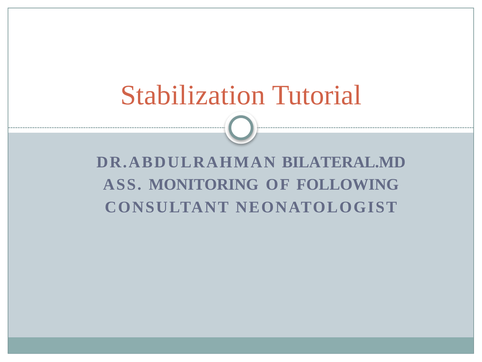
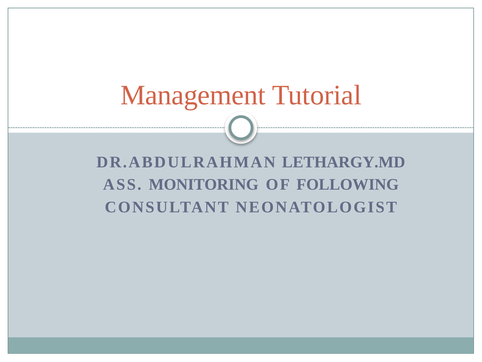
Stabilization: Stabilization -> Management (193, 95)
BILATERAL.MD: BILATERAL.MD -> LETHARGY.MD (344, 162)
